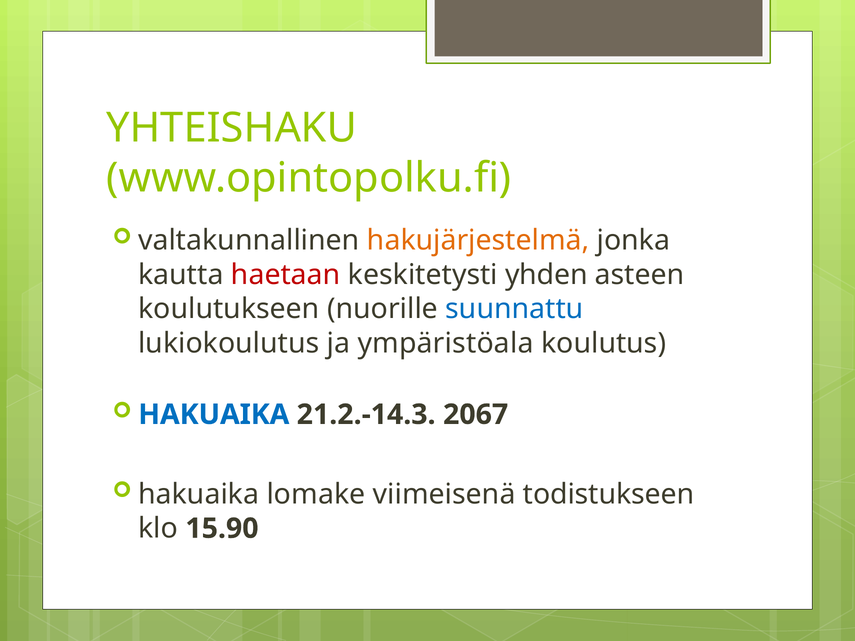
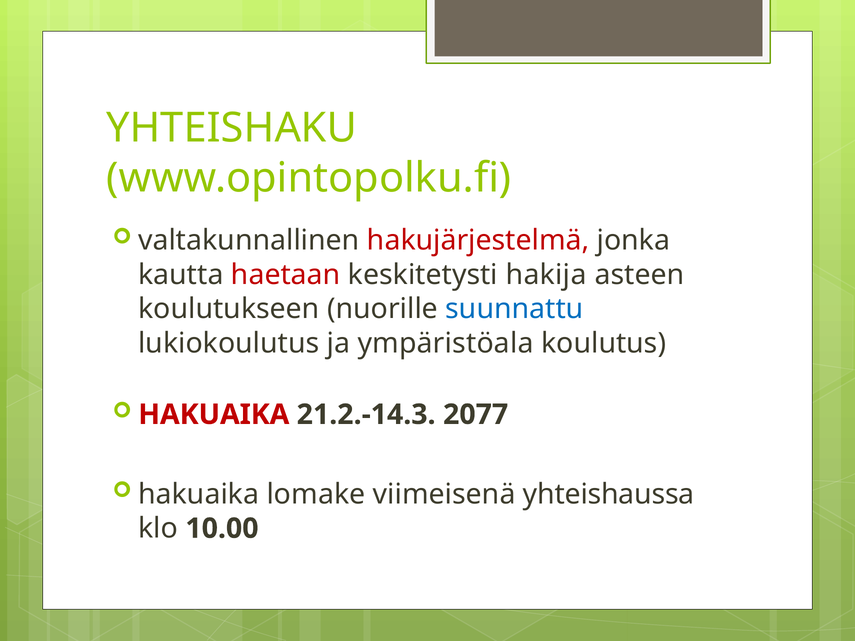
hakujärjestelmä colour: orange -> red (478, 241)
yhden: yhden -> hakija (546, 275)
HAKUAIKA colour: blue -> red (214, 415)
2067: 2067 -> 2077 (476, 415)
todistukseen: todistukseen -> yhteishaussa (609, 494)
15.90: 15.90 -> 10.00 (222, 529)
